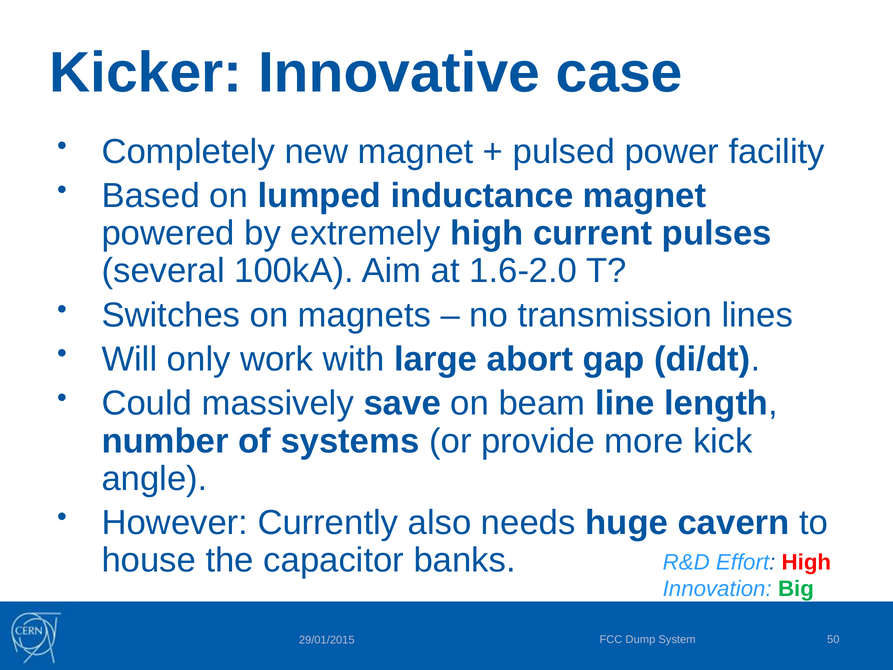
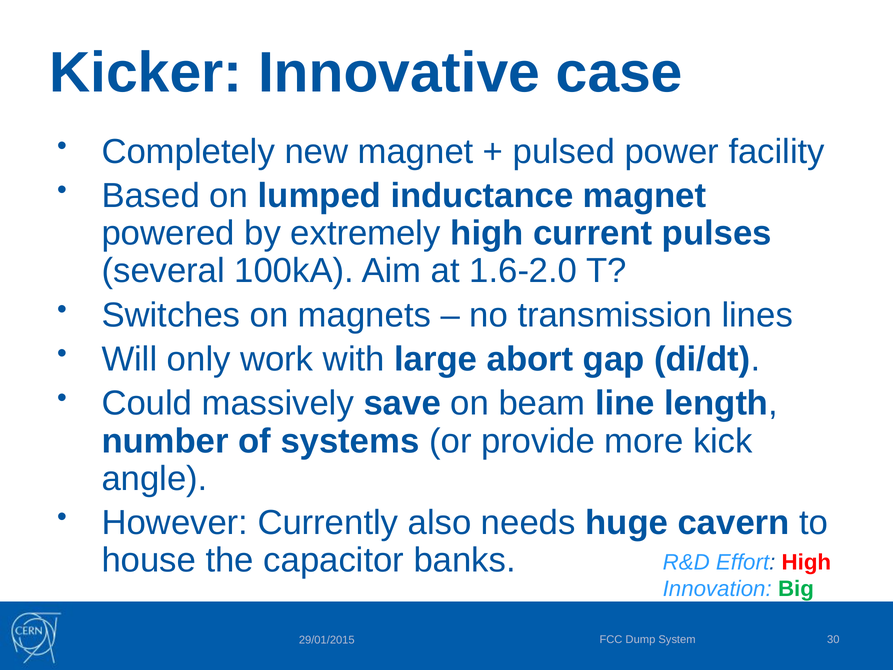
50: 50 -> 30 (833, 639)
